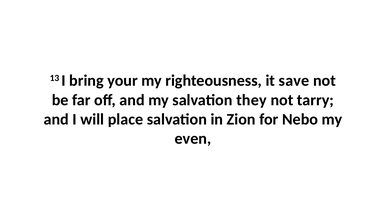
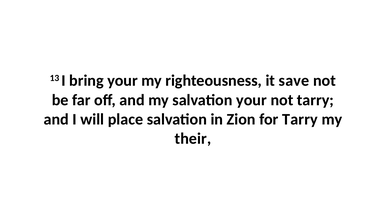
salvation they: they -> your (251, 100)
for Nebo: Nebo -> Tarry (300, 119)
even: even -> their (193, 139)
